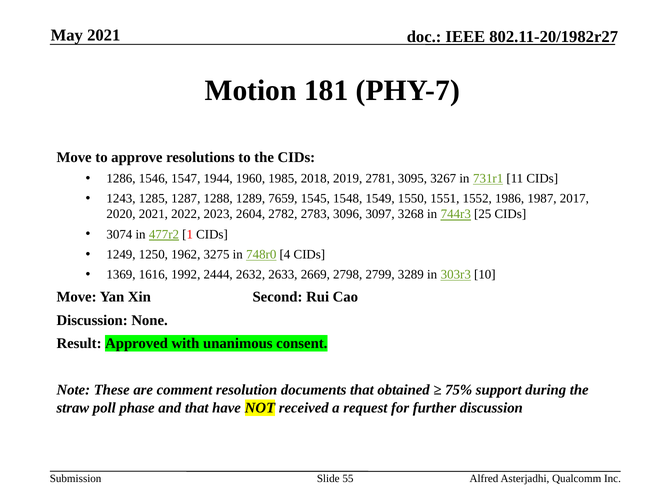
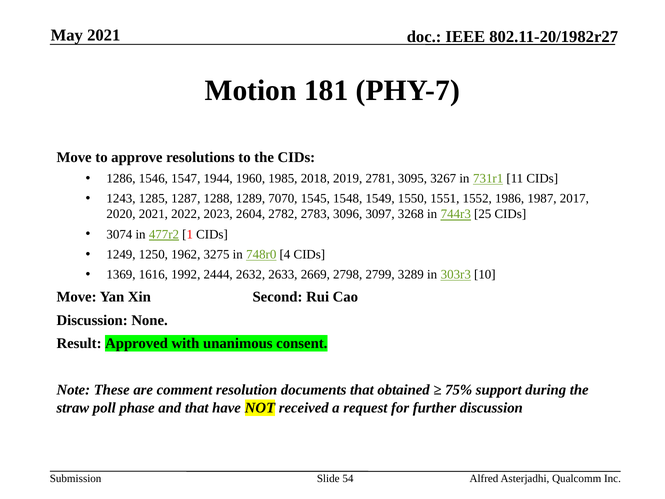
7659: 7659 -> 7070 (283, 199)
55: 55 -> 54 (348, 478)
